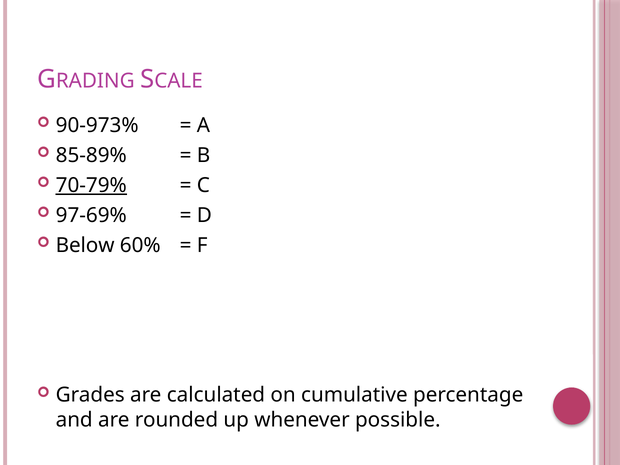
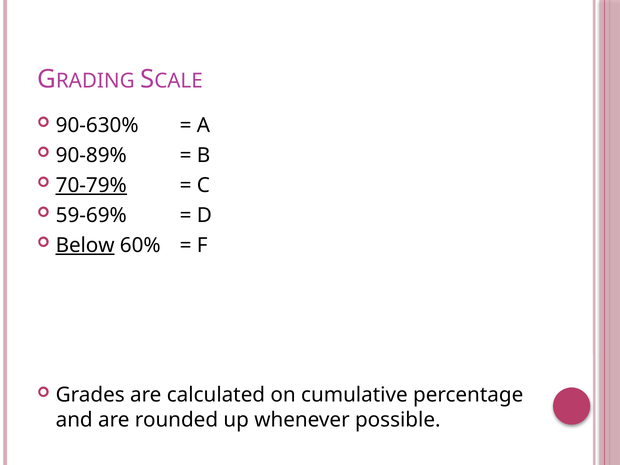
90-973%: 90-973% -> 90-630% (97, 125)
85-89%: 85-89% -> 90-89% (91, 155)
97-69%: 97-69% -> 59-69% (91, 215)
Below underline: none -> present (85, 245)
